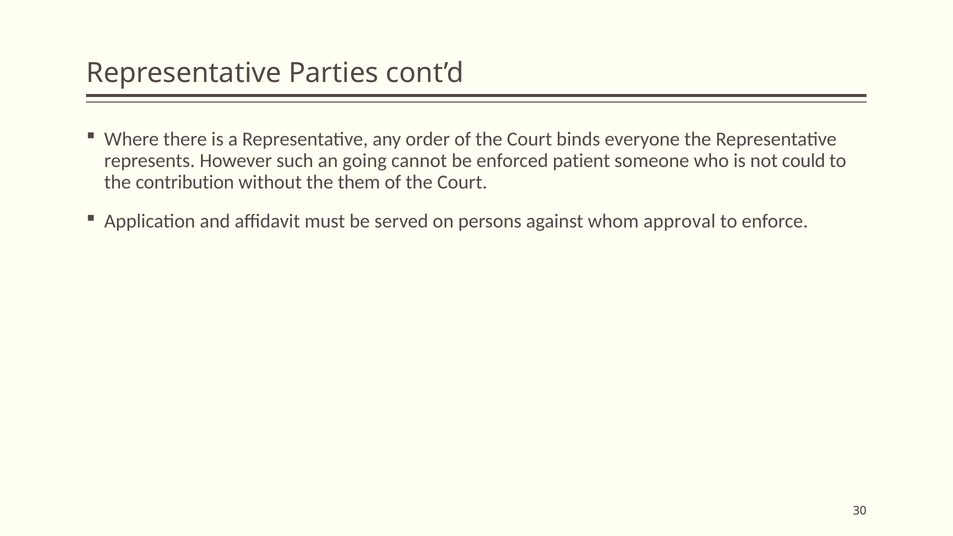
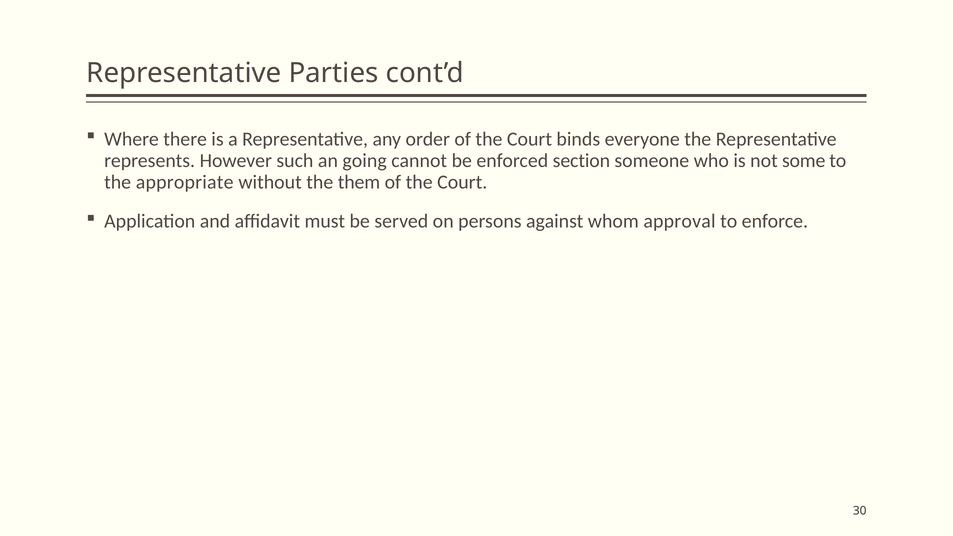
patient: patient -> section (581, 161)
could: could -> some (804, 161)
contribution: contribution -> appropriate (185, 182)
